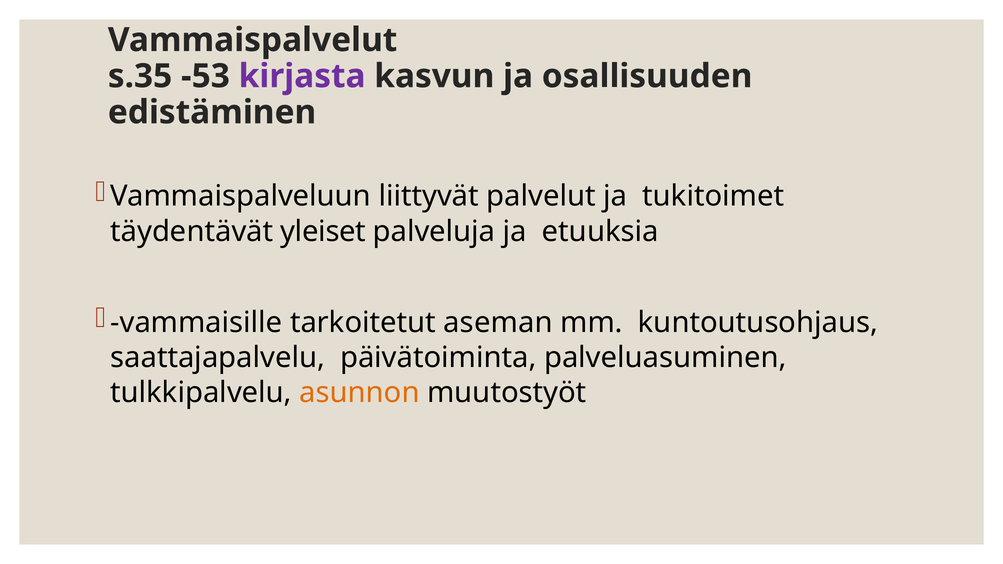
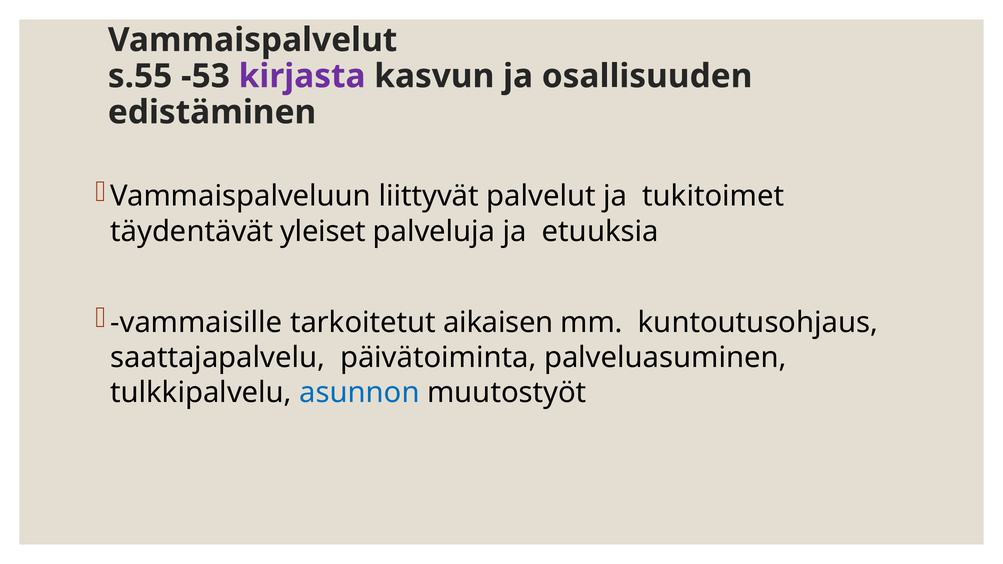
s.35: s.35 -> s.55 (140, 76)
aseman: aseman -> aikaisen (498, 323)
asunnon colour: orange -> blue (359, 393)
